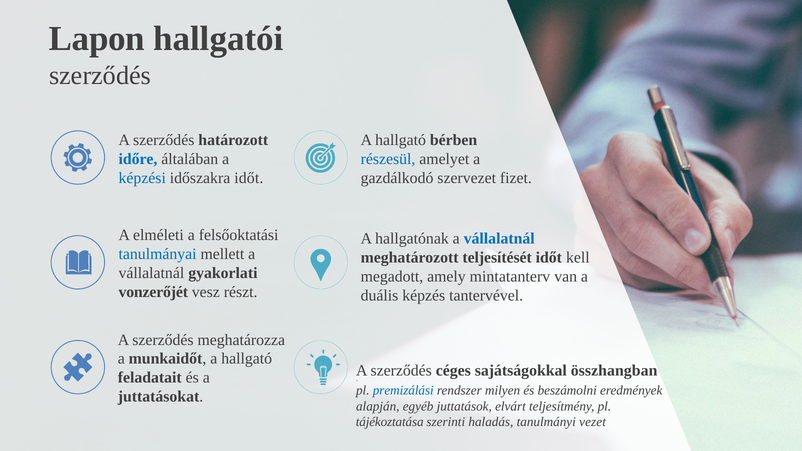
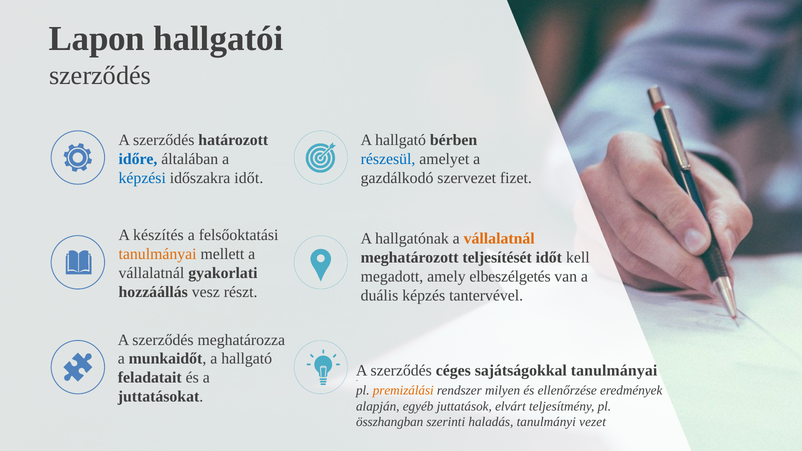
elméleti: elméleti -> készítés (158, 235)
vállalatnál colour: blue -> orange (499, 239)
tanulmányai colour: blue -> orange (158, 254)
mintatanterv: mintatanterv -> elbeszélgetés (510, 277)
vonzerőjét: vonzerőjét -> hozzáállás (153, 292)
sajátságokkal összhangban: összhangban -> tanulmányai (614, 371)
premizálási colour: blue -> orange (403, 391)
beszámolni: beszámolni -> ellenőrzése (567, 391)
tájékoztatása: tájékoztatása -> összhangban (390, 422)
